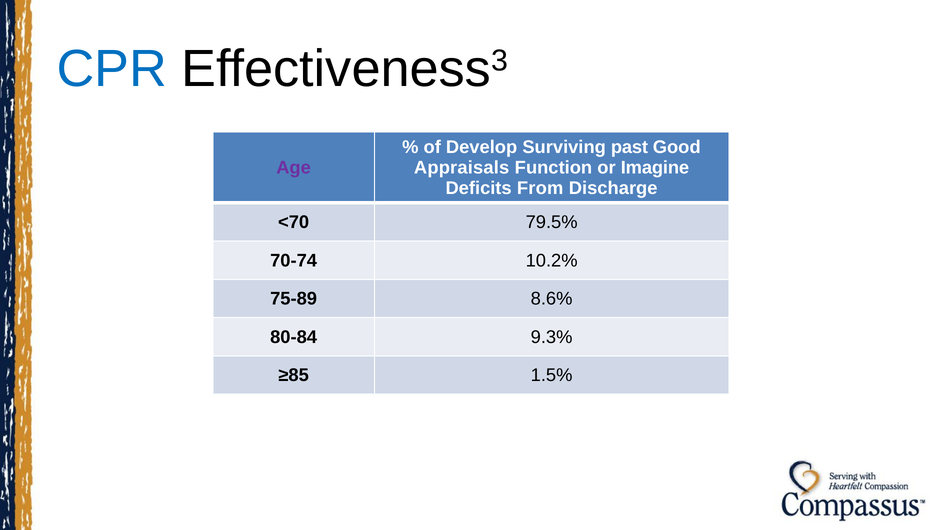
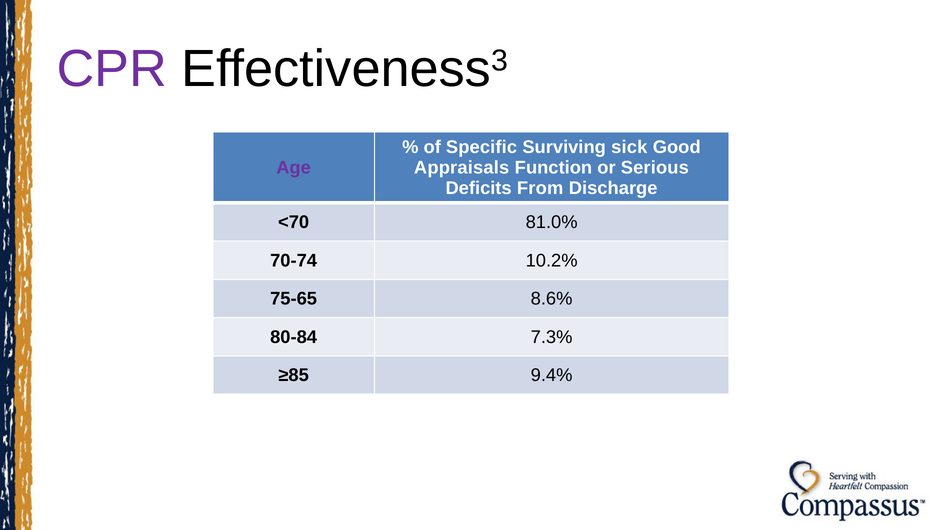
CPR colour: blue -> purple (112, 69)
Develop: Develop -> Specific (481, 147)
past: past -> sick (629, 147)
Imagine: Imagine -> Serious (655, 168)
79.5%: 79.5% -> 81.0% (552, 222)
75-89: 75-89 -> 75-65 (294, 299)
9.3%: 9.3% -> 7.3% (552, 337)
1.5%: 1.5% -> 9.4% (552, 375)
